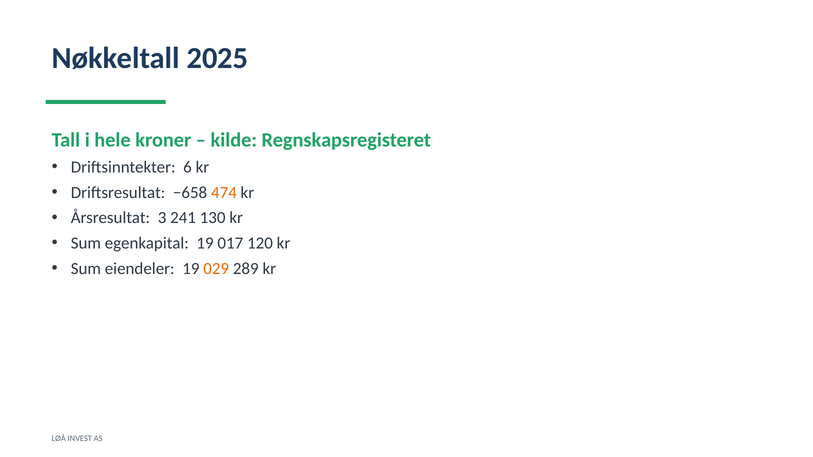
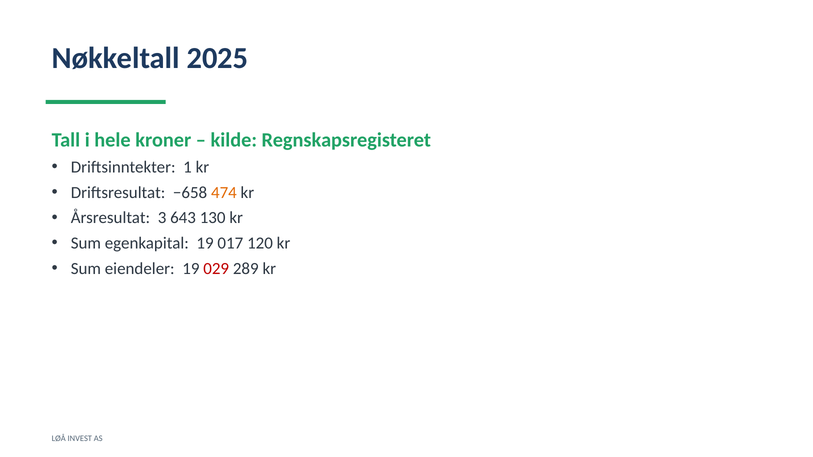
6: 6 -> 1 (187, 167)
241: 241 -> 643 (183, 218)
029 colour: orange -> red (216, 269)
